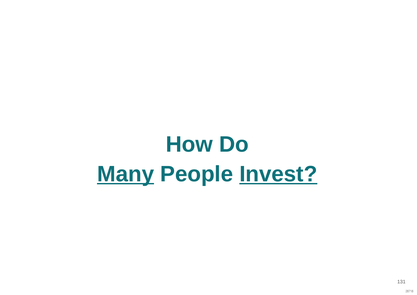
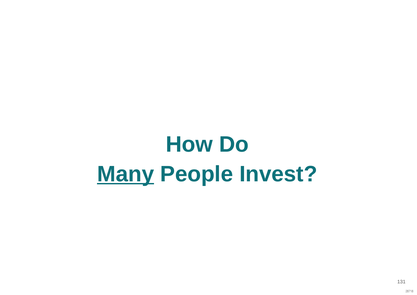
Invest underline: present -> none (278, 174)
